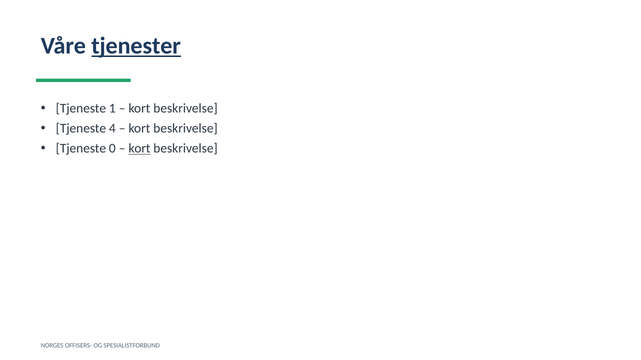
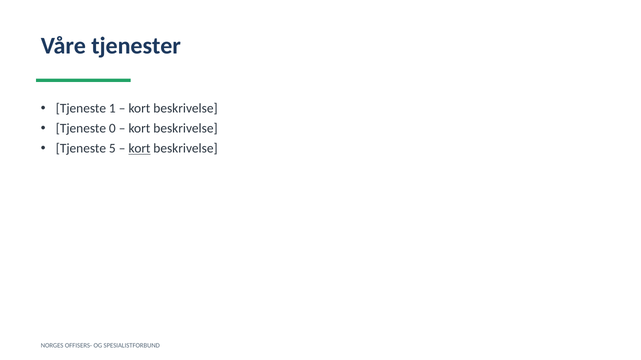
tjenester underline: present -> none (136, 46)
4: 4 -> 0 (112, 129)
0: 0 -> 5 (112, 149)
